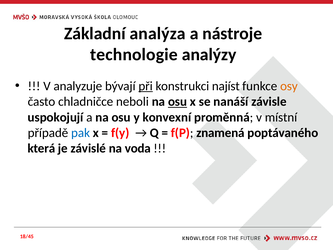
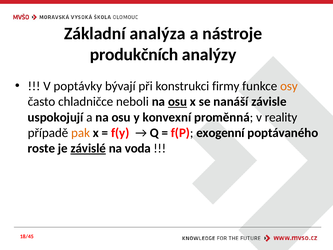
technologie: technologie -> produkčních (134, 55)
analyzuje: analyzuje -> poptávky (78, 86)
při underline: present -> none (146, 86)
najíst: najíst -> firmy (226, 86)
místní: místní -> reality (281, 117)
pak colour: blue -> orange (81, 133)
znamená: znamená -> exogenní (220, 133)
která: která -> roste (41, 148)
závislé underline: none -> present (88, 148)
